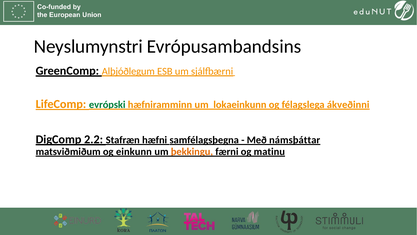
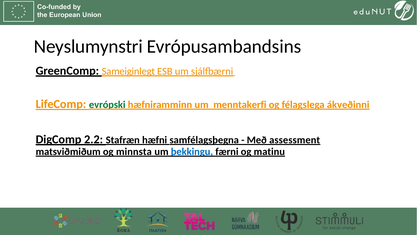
Alþjóðlegum: Alþjóðlegum -> Sameiginlegt (128, 71)
lokaeinkunn: lokaeinkunn -> menntakerfi (240, 105)
námsþáttar: námsþáttar -> assessment (295, 140)
einkunn: einkunn -> minnsta (134, 151)
þekkingu colour: orange -> blue (192, 151)
